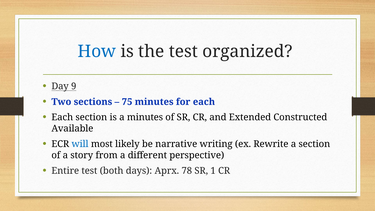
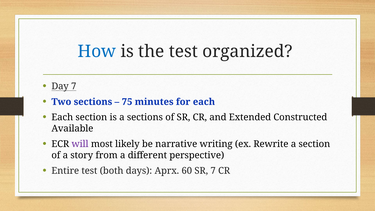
Day 9: 9 -> 7 (74, 86)
a minutes: minutes -> sections (145, 117)
will colour: blue -> purple (80, 144)
78: 78 -> 60 (187, 171)
SR 1: 1 -> 7 (213, 171)
